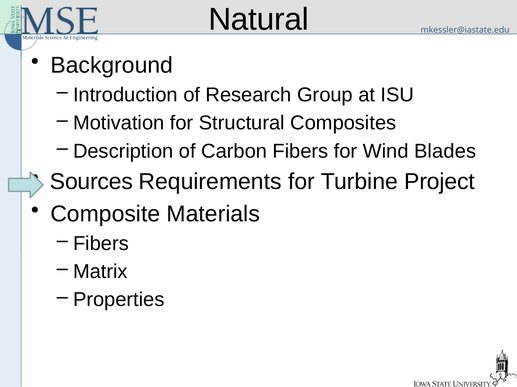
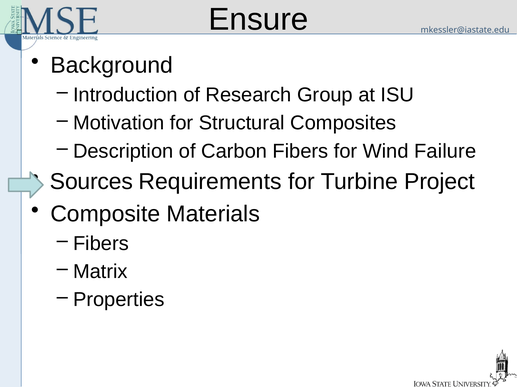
Natural: Natural -> Ensure (258, 19)
Blades: Blades -> Failure (445, 151)
